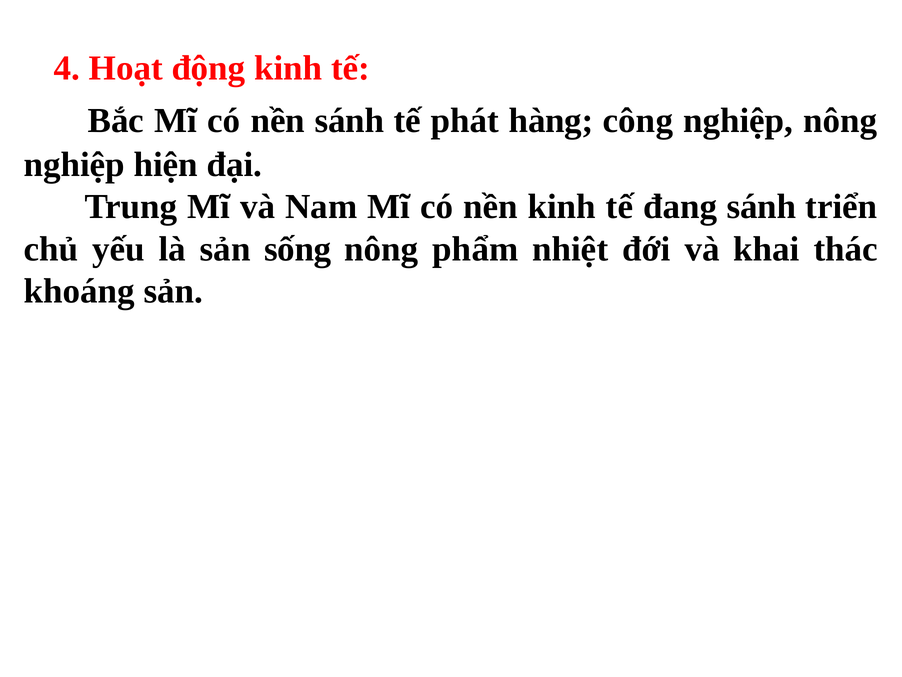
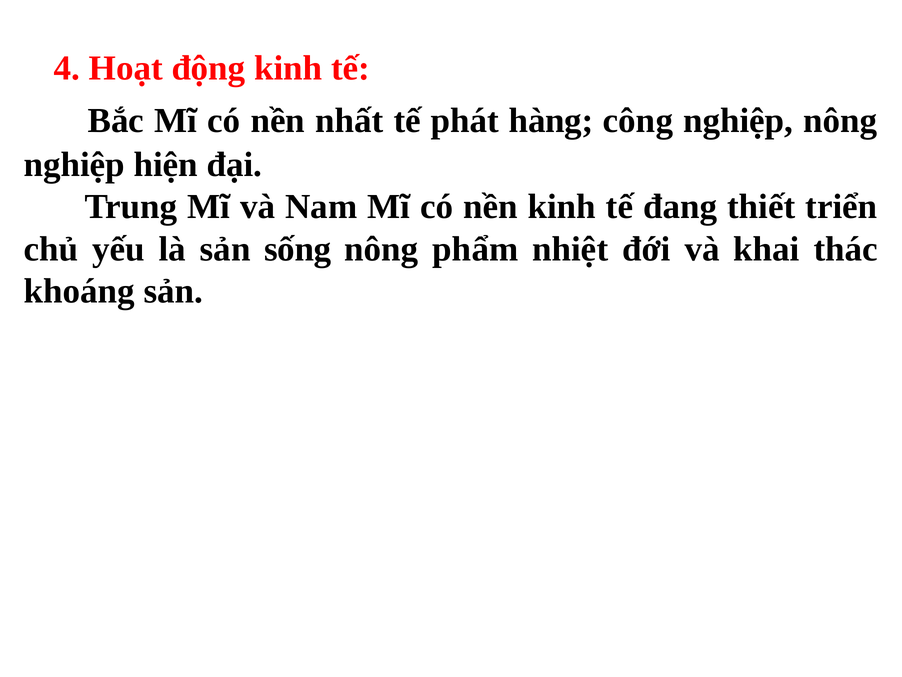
nền sánh: sánh -> nhất (349, 120)
đang sánh: sánh -> thiết (761, 207)
